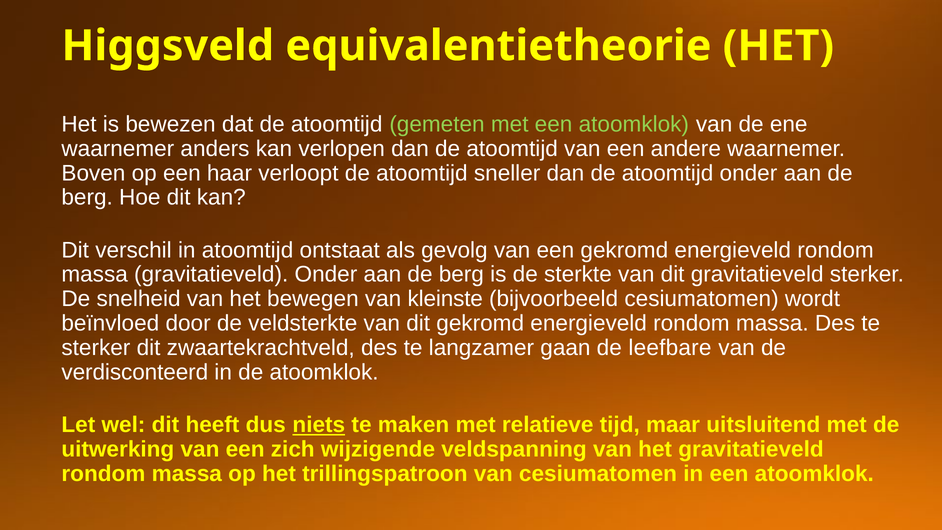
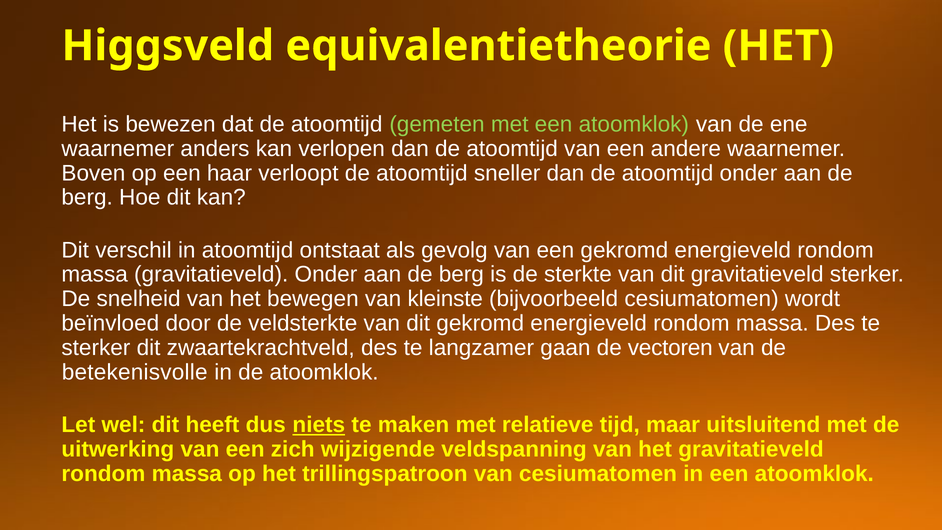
leefbare: leefbare -> vectoren (670, 348)
verdisconteerd: verdisconteerd -> betekenisvolle (135, 372)
